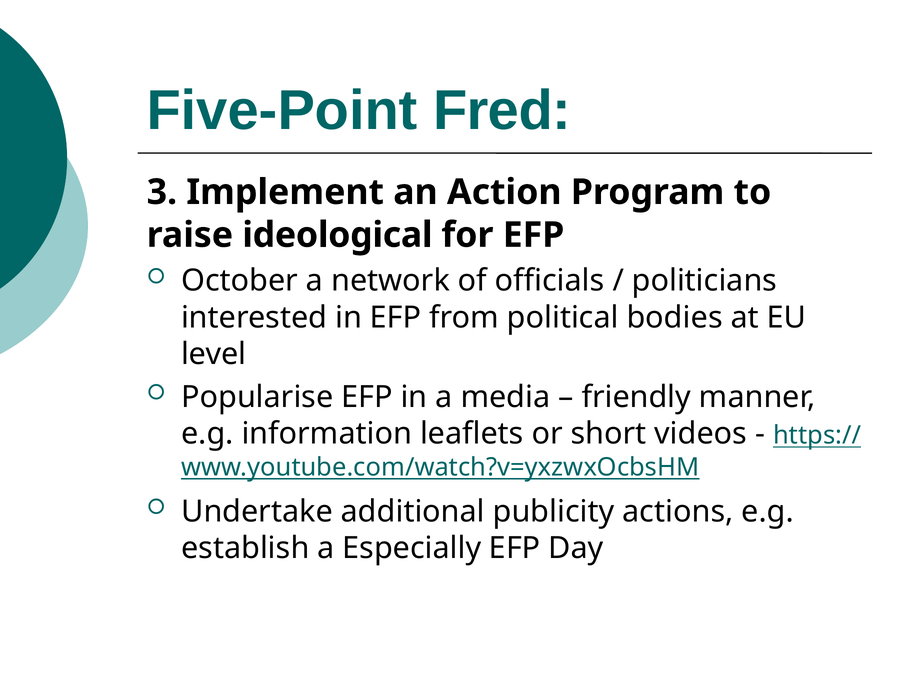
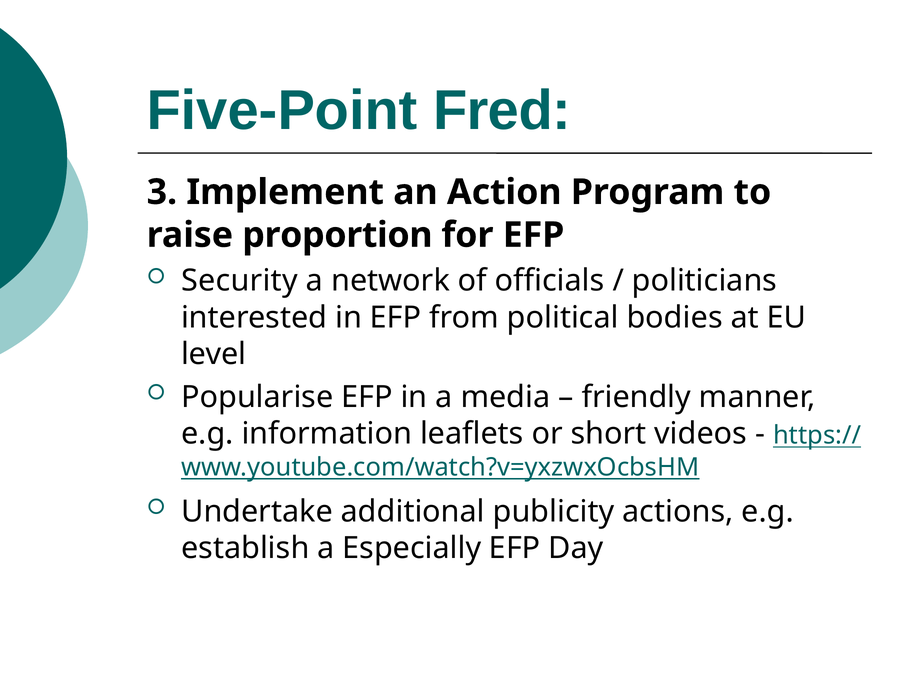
ideological: ideological -> proportion (337, 235)
October: October -> Security (239, 280)
